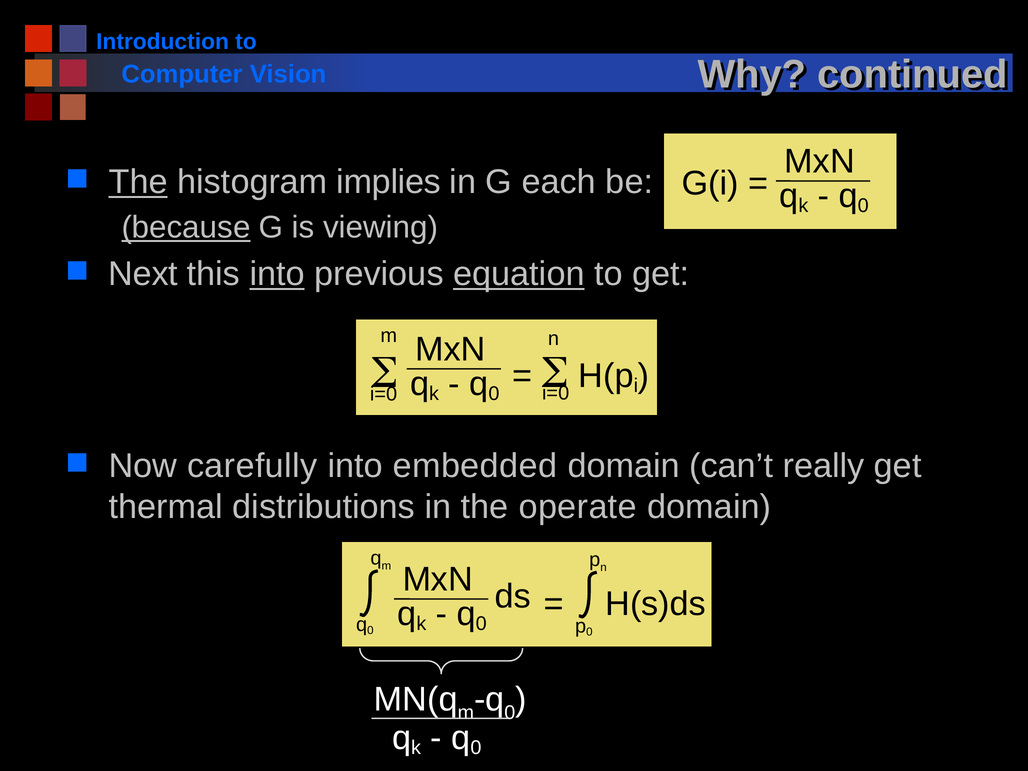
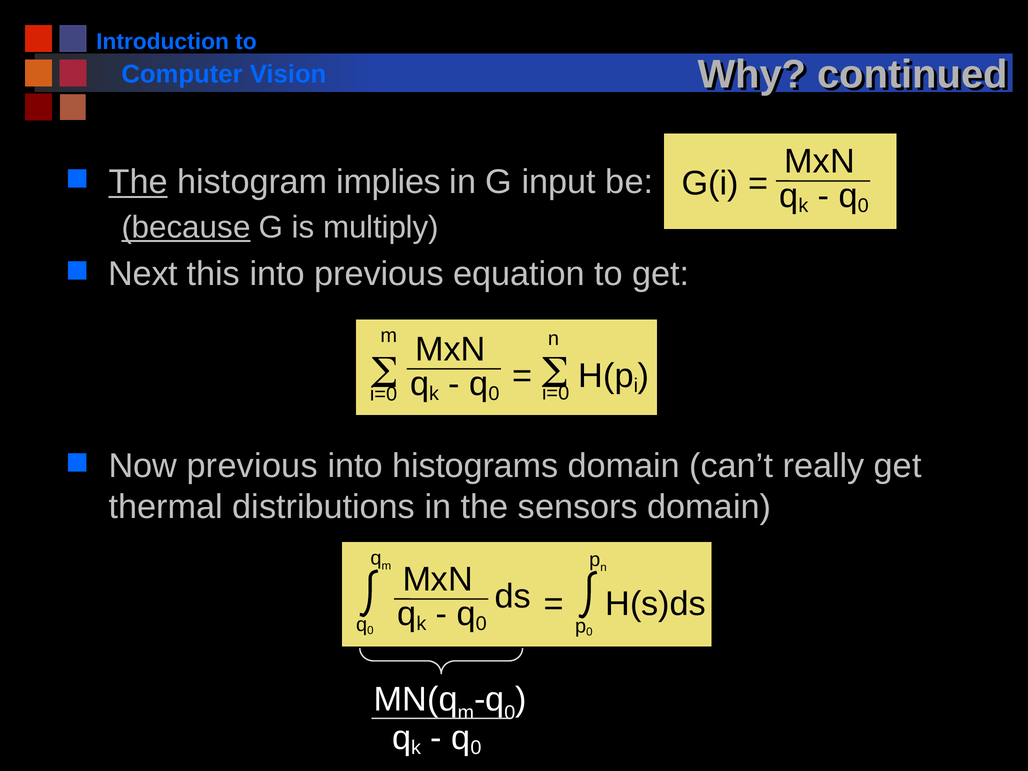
each: each -> input (559, 182)
viewing: viewing -> multiply (381, 228)
into underline: present -> none (277, 274)
equation underline: present -> none (519, 274)
Now carefully: carefully -> previous (252, 466)
embedded: embedded -> histograms (475, 466)
operate: operate -> sensors (578, 507)
